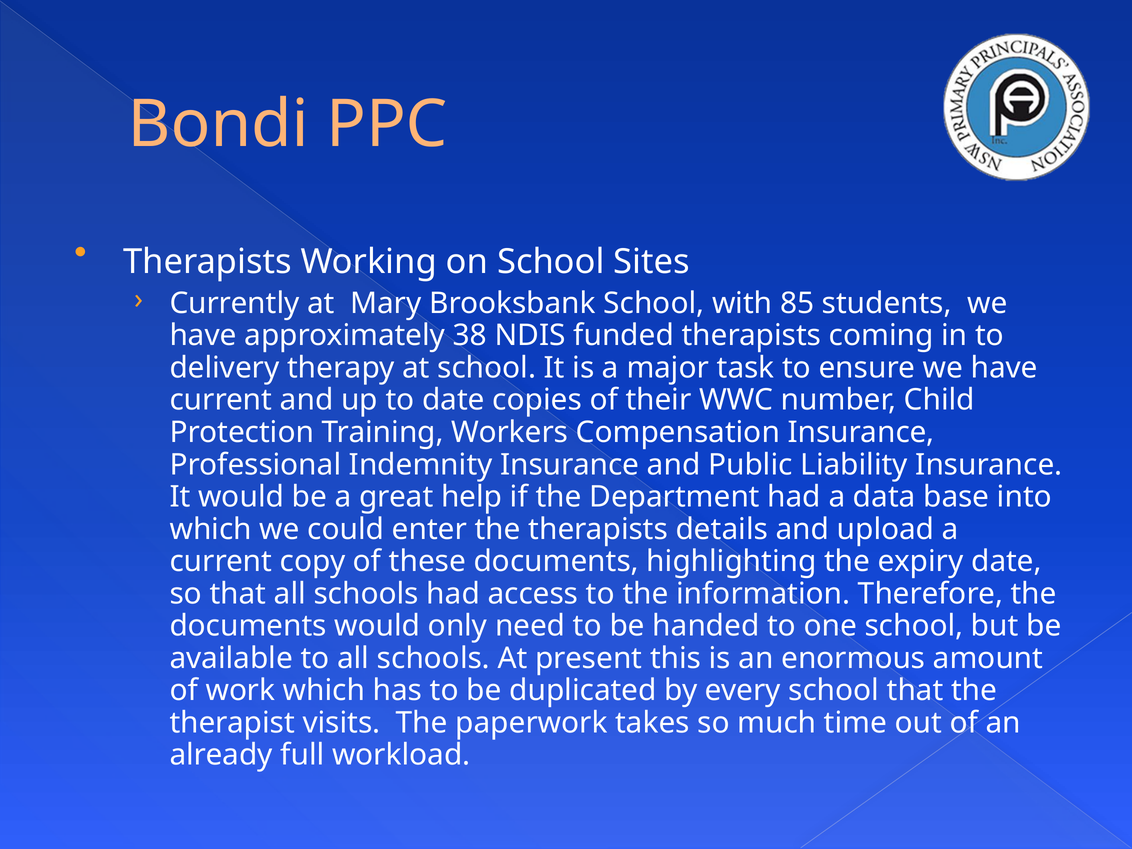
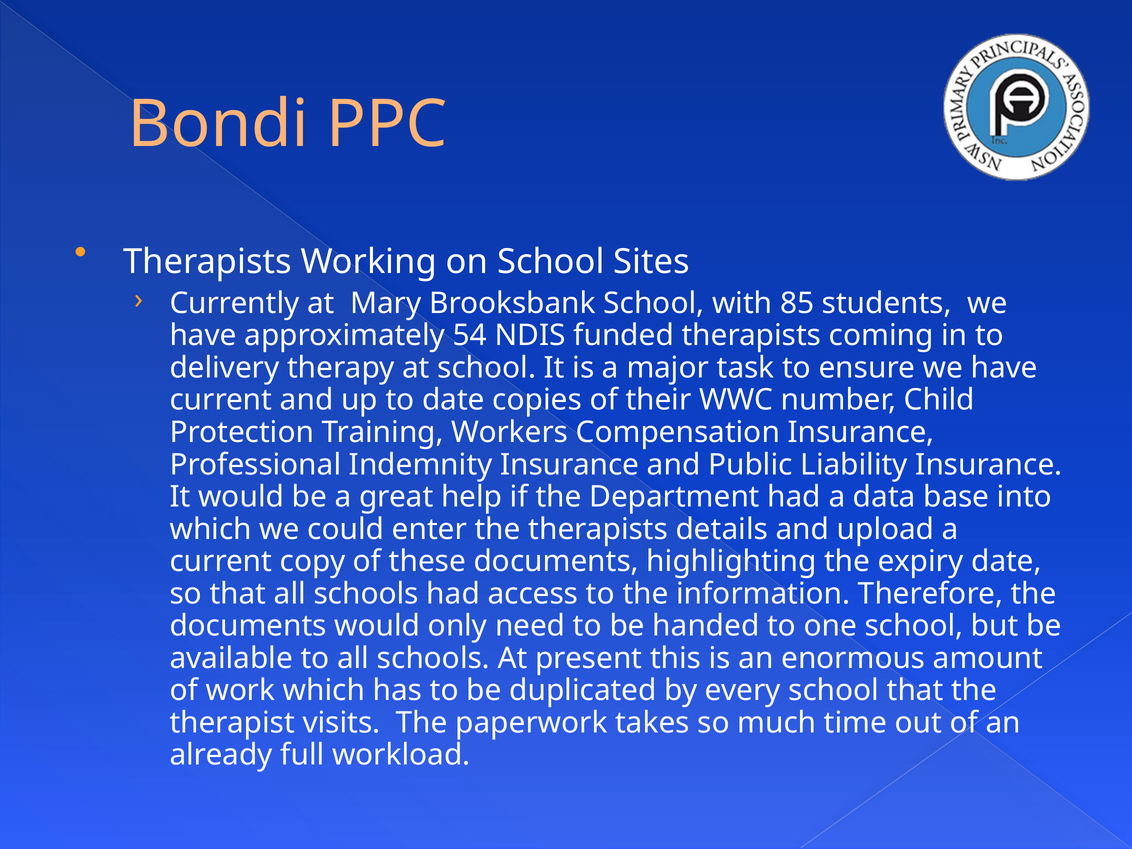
38: 38 -> 54 (470, 336)
